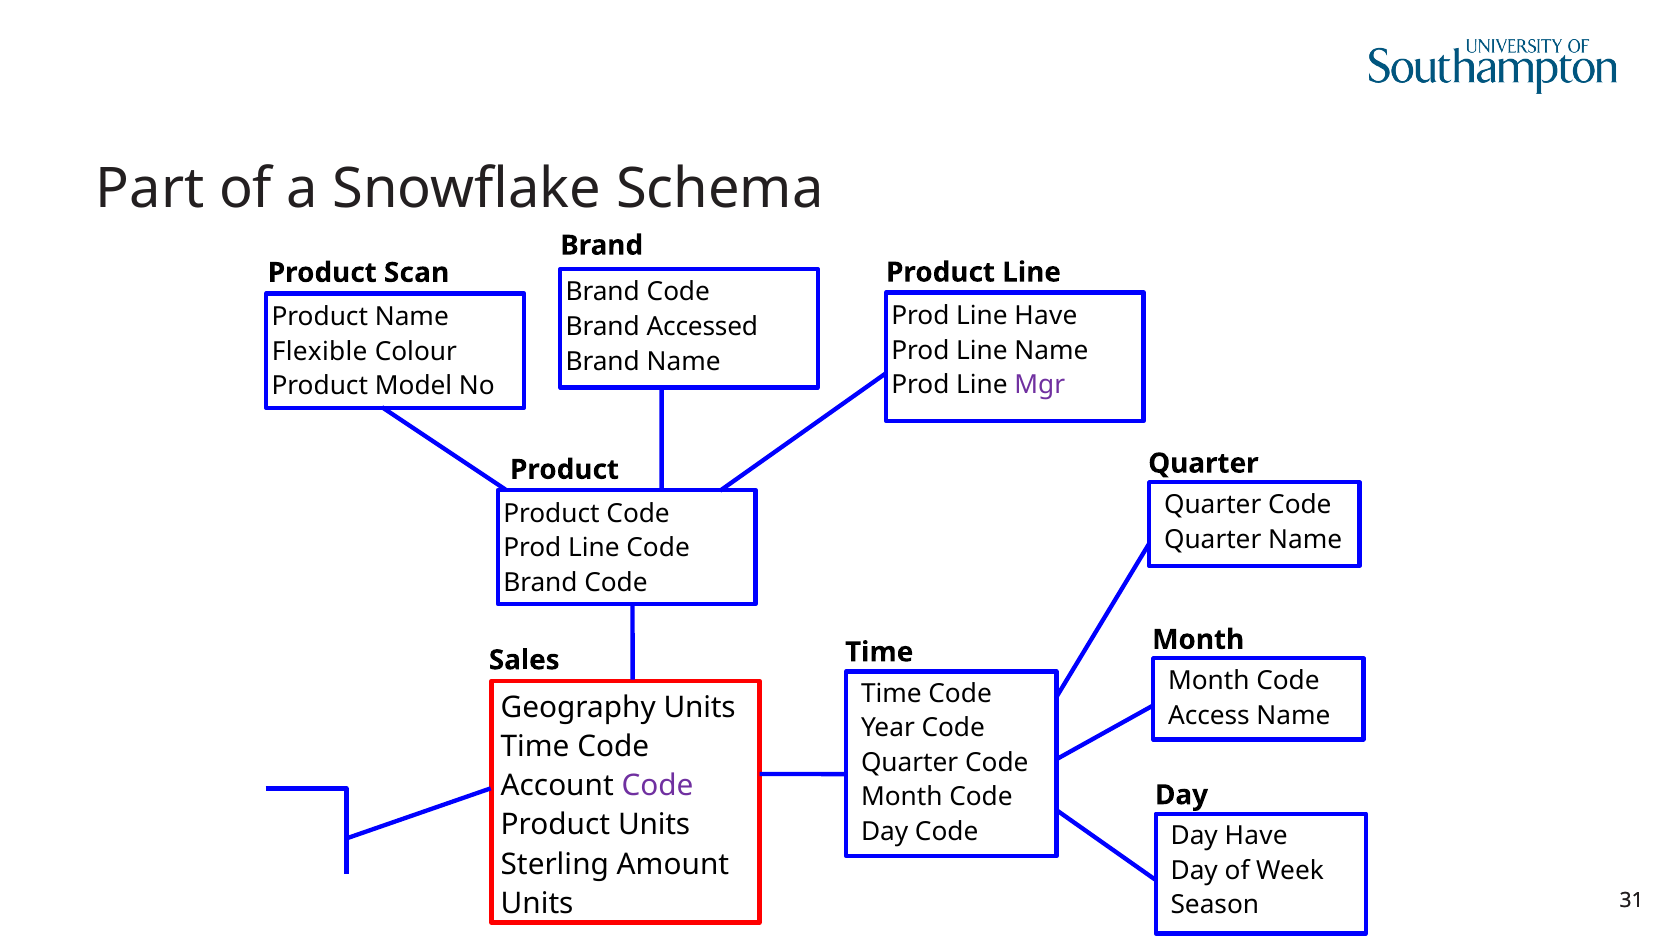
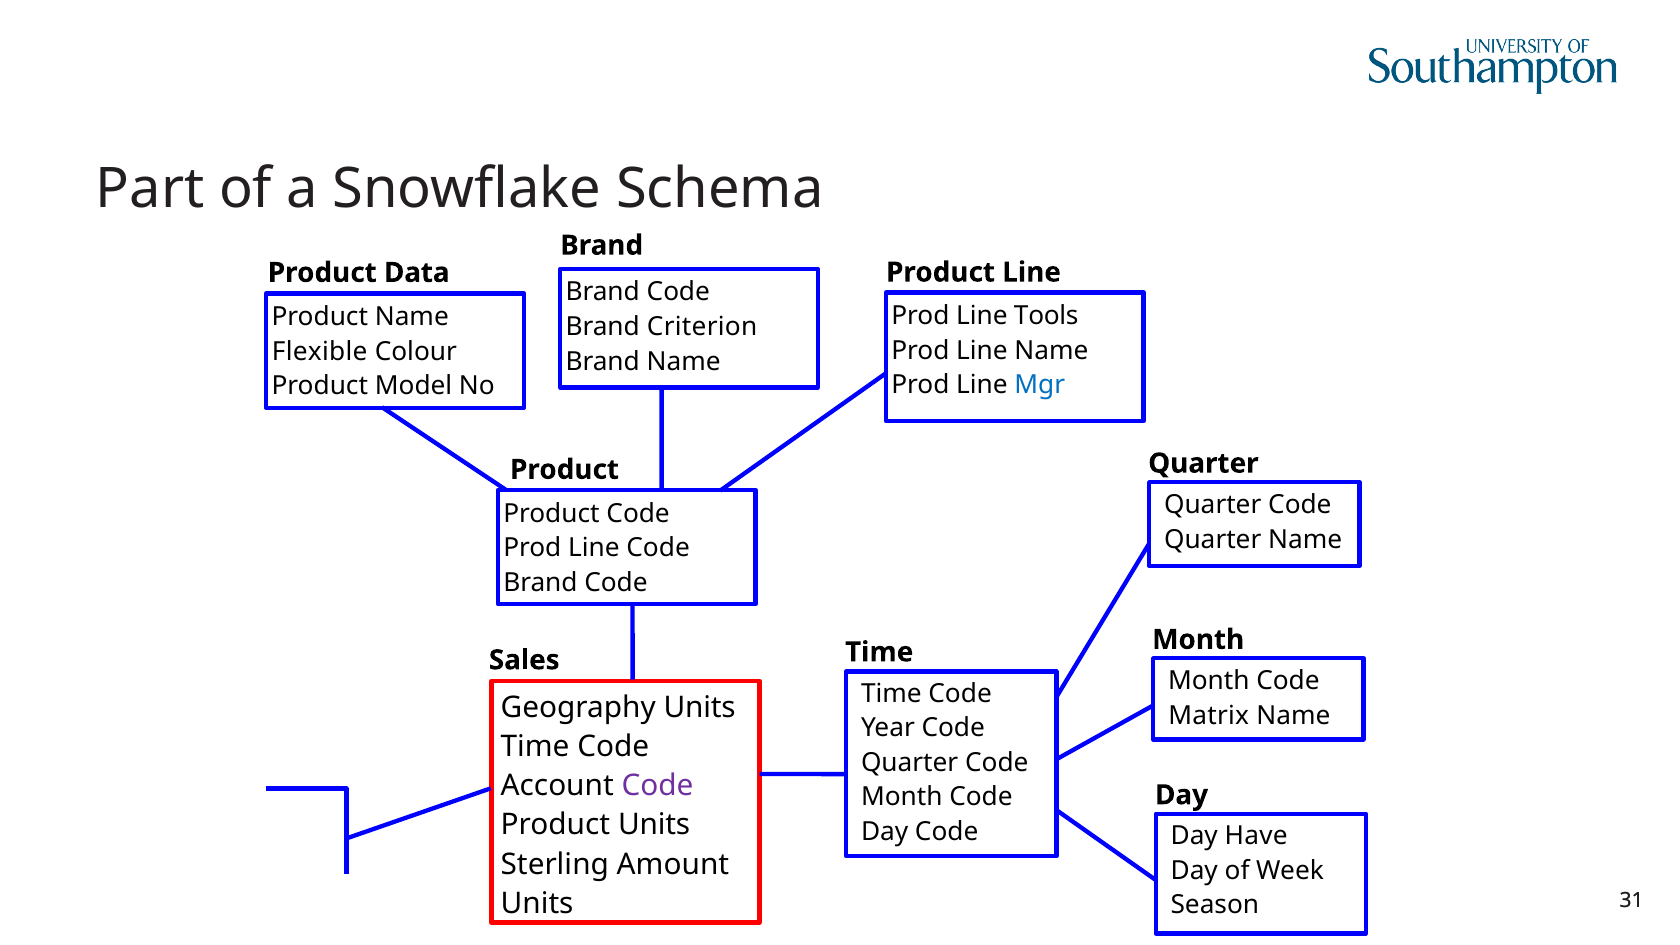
Scan: Scan -> Data (417, 273)
Line Have: Have -> Tools (1046, 316)
Accessed: Accessed -> Criterion (702, 327)
Mgr colour: purple -> blue (1040, 385)
Access: Access -> Matrix (1209, 715)
